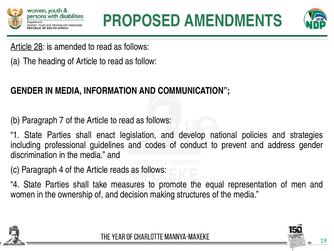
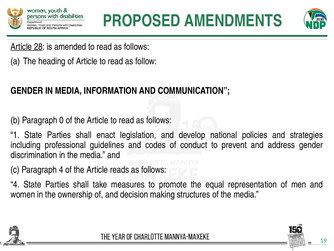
7: 7 -> 0 (62, 120)
